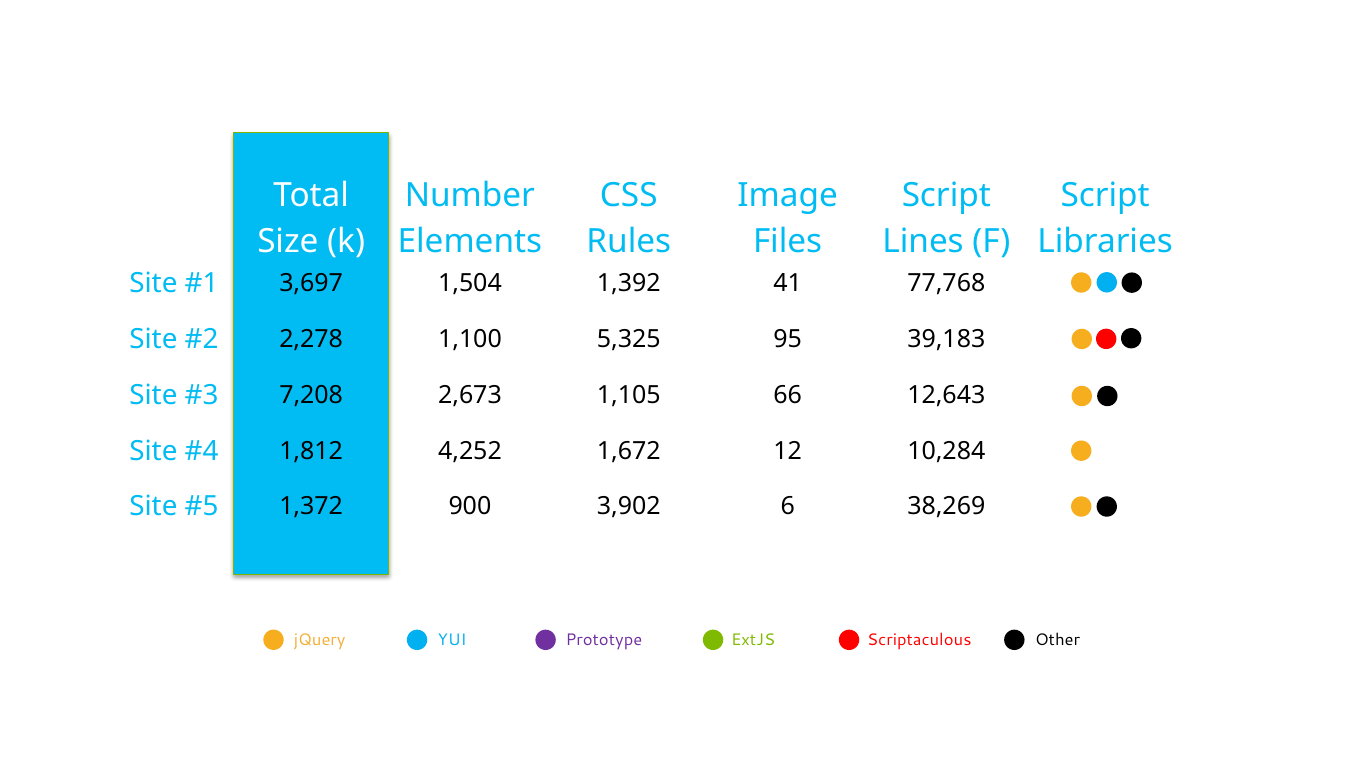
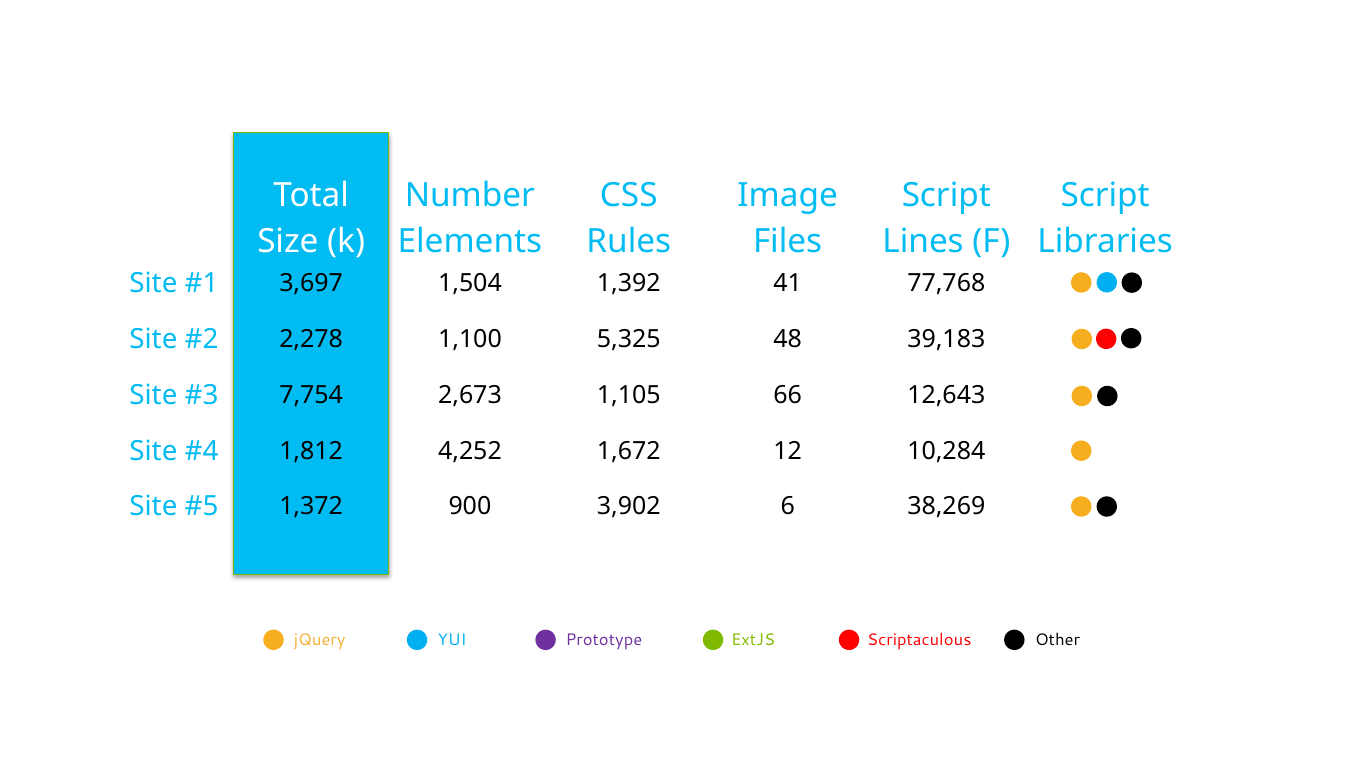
95: 95 -> 48 (788, 339)
7,208: 7,208 -> 7,754 (311, 395)
